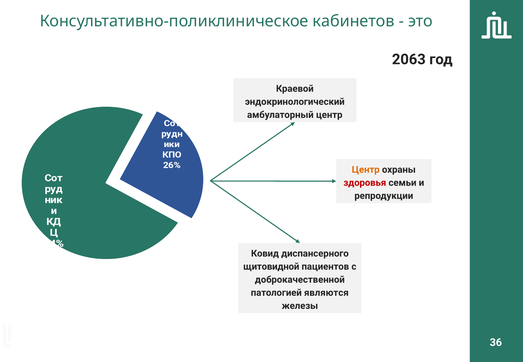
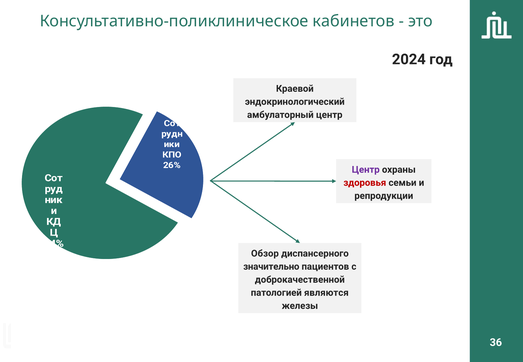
2063: 2063 -> 2024 (409, 59)
Центр colour: orange -> purple (366, 170)
Ковид: Ковид -> Обзор (265, 253)
щитовидной: щитовидной -> значительно (271, 267)
